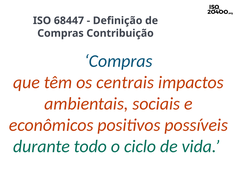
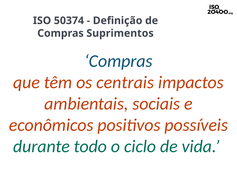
68447: 68447 -> 50374 (69, 21)
Contribuição: Contribuição -> Suprimentos (120, 33)
